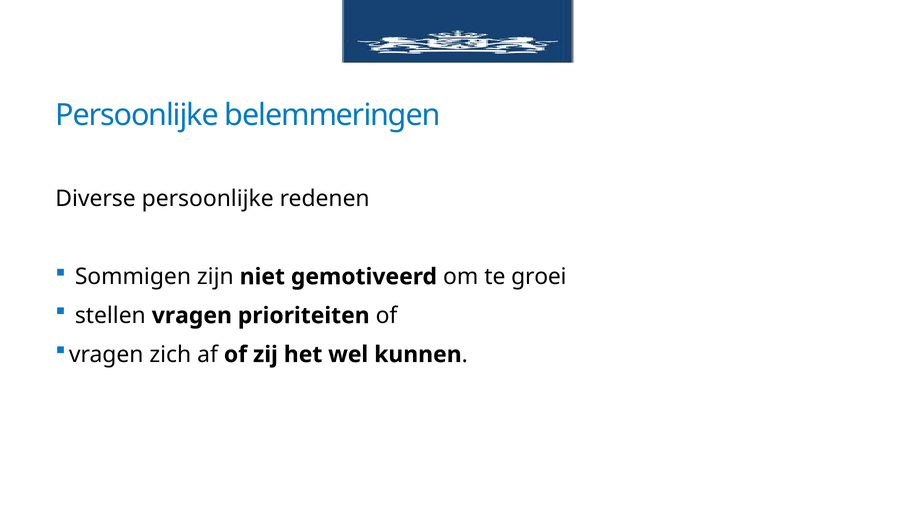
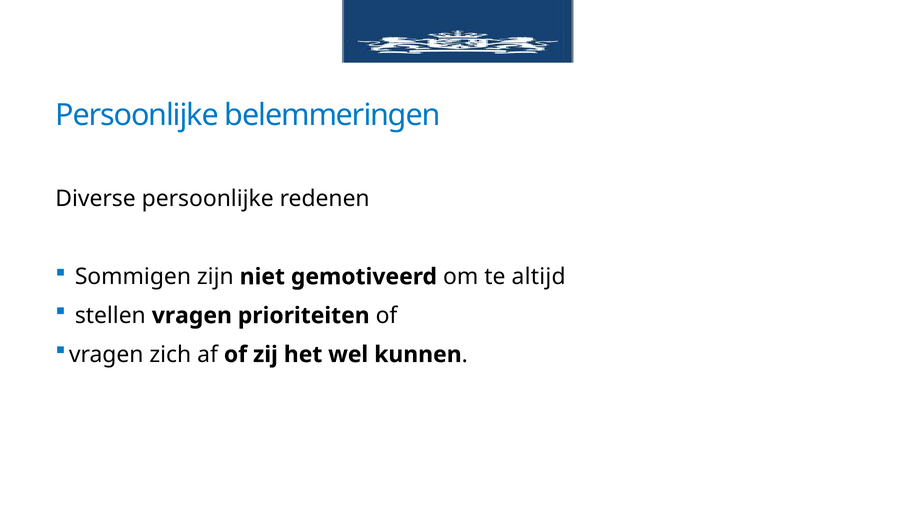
groei: groei -> altijd (539, 277)
